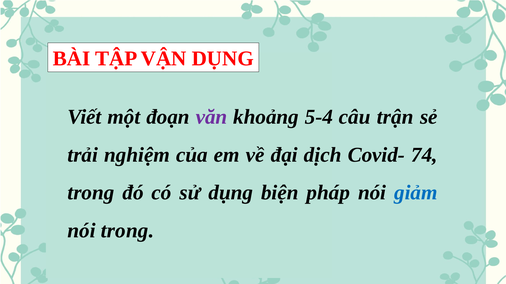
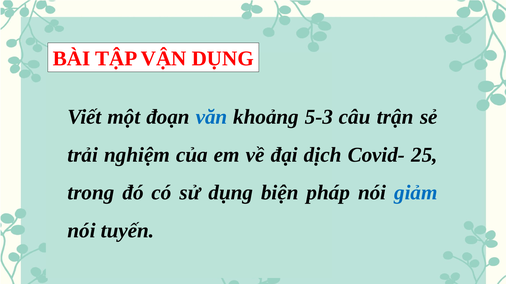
văn colour: purple -> blue (212, 117)
5-4: 5-4 -> 5-3 (319, 117)
74: 74 -> 25 (424, 155)
nói trong: trong -> tuyến (128, 231)
